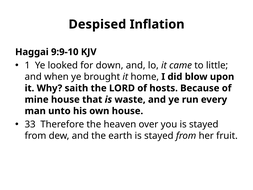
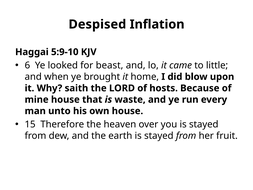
9:9-10: 9:9-10 -> 5:9-10 (65, 52)
1: 1 -> 6 (27, 65)
down: down -> beast (110, 65)
33: 33 -> 15 (30, 124)
